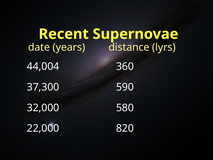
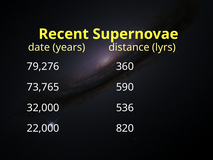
44,004: 44,004 -> 79,276 (43, 66)
37,300: 37,300 -> 73,765 (43, 87)
580: 580 -> 536 (125, 108)
